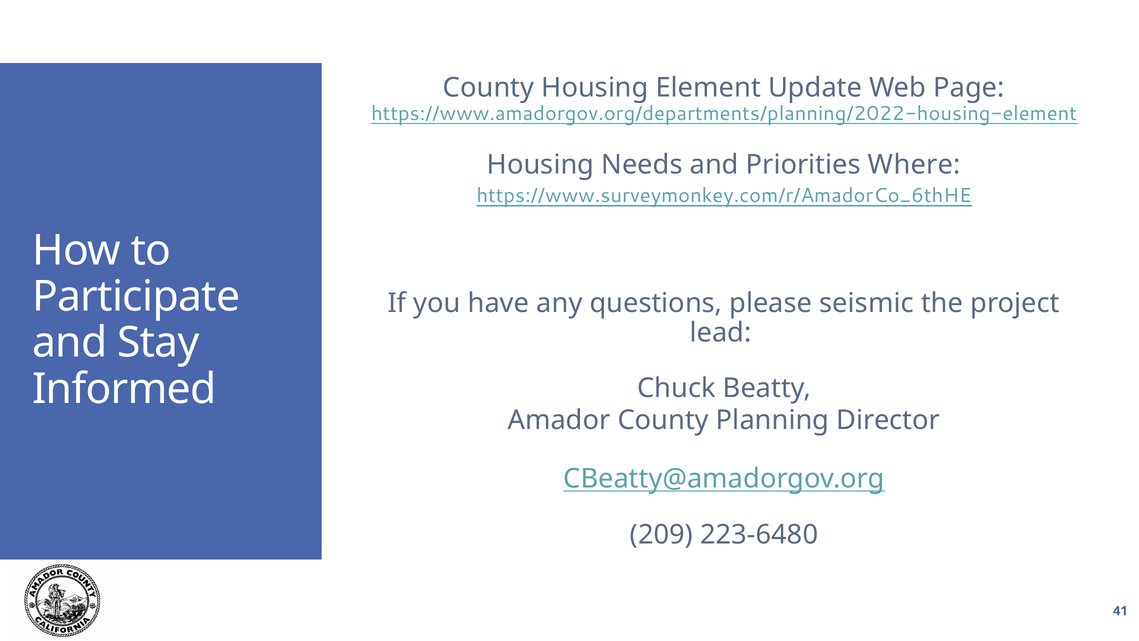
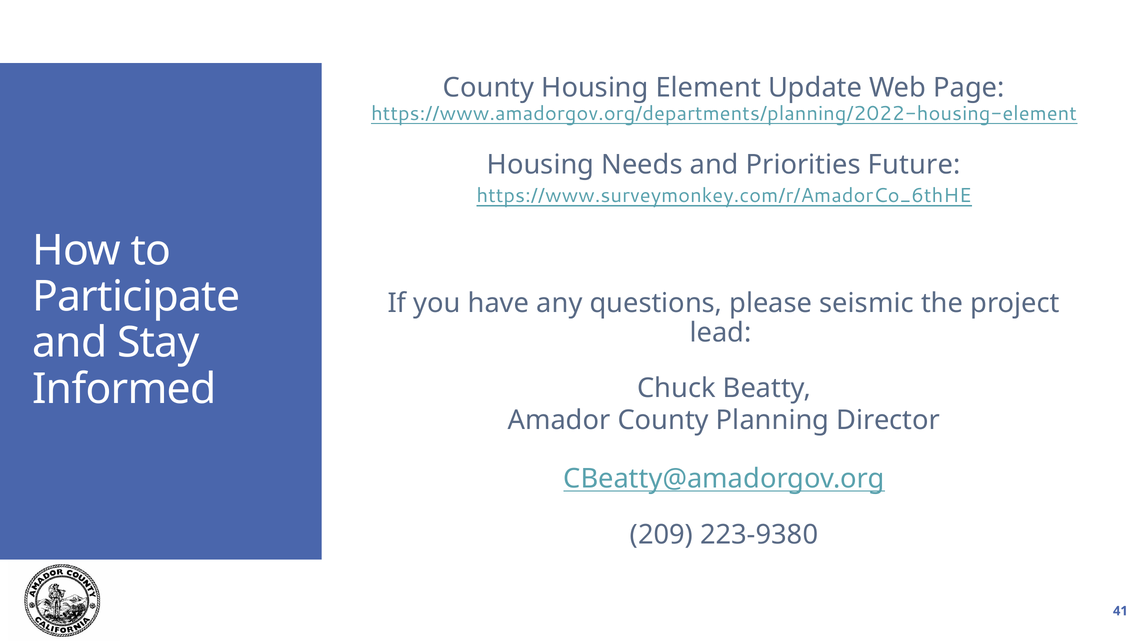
Where: Where -> Future (914, 165)
223-6480: 223-6480 -> 223-9380 (759, 534)
